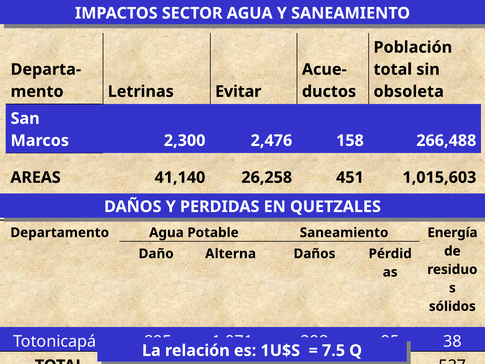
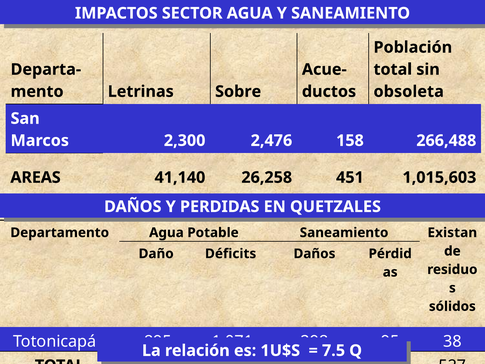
Evitar: Evitar -> Sobre (238, 91)
Energía: Energía -> Existan (452, 232)
Alterna: Alterna -> Déficits (231, 254)
